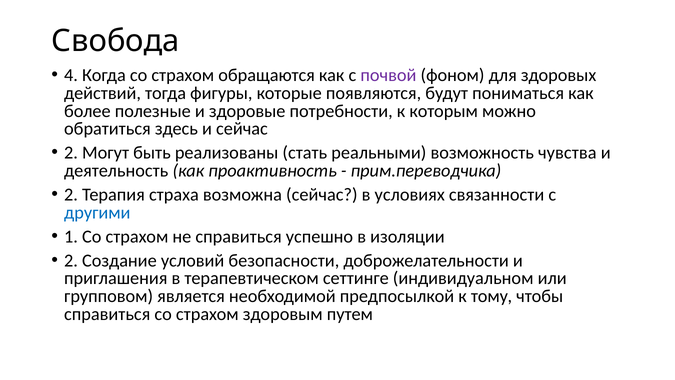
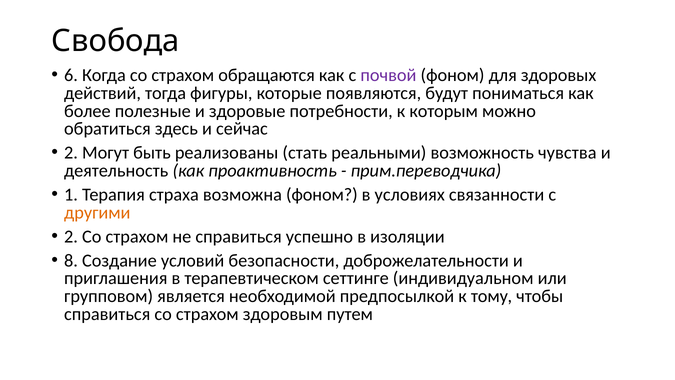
4: 4 -> 6 (71, 75)
2: 2 -> 1 (71, 195)
возможна сейчас: сейчас -> фоном (322, 195)
другими colour: blue -> orange (97, 212)
1: 1 -> 2 (71, 236)
2: 2 -> 8 (71, 260)
